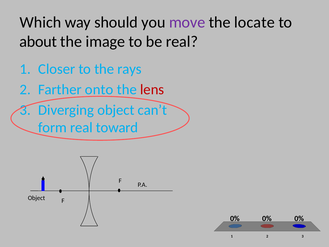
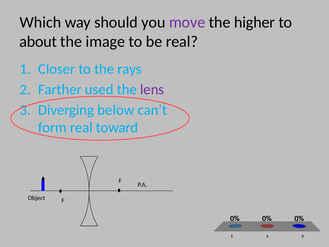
locate: locate -> higher (255, 22)
onto: onto -> used (99, 89)
lens colour: red -> purple (152, 89)
Diverging object: object -> below (116, 110)
